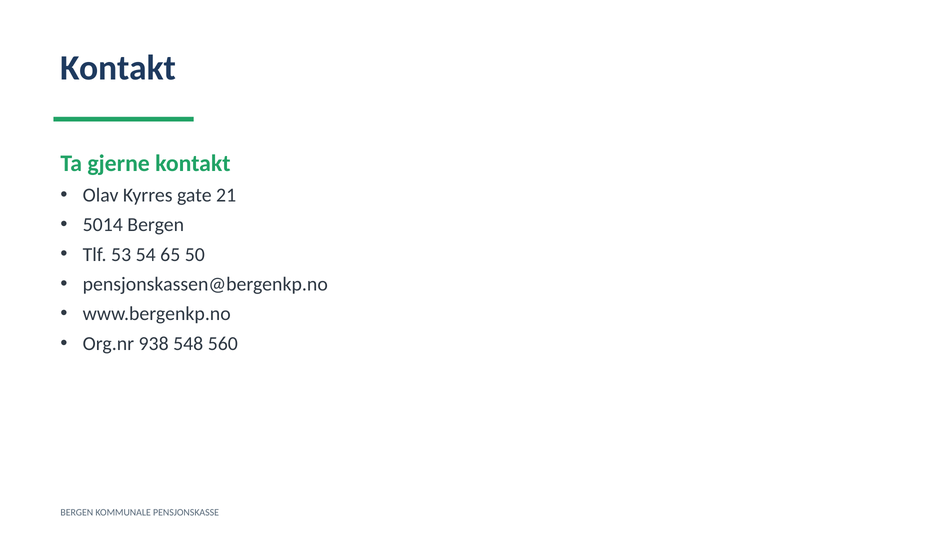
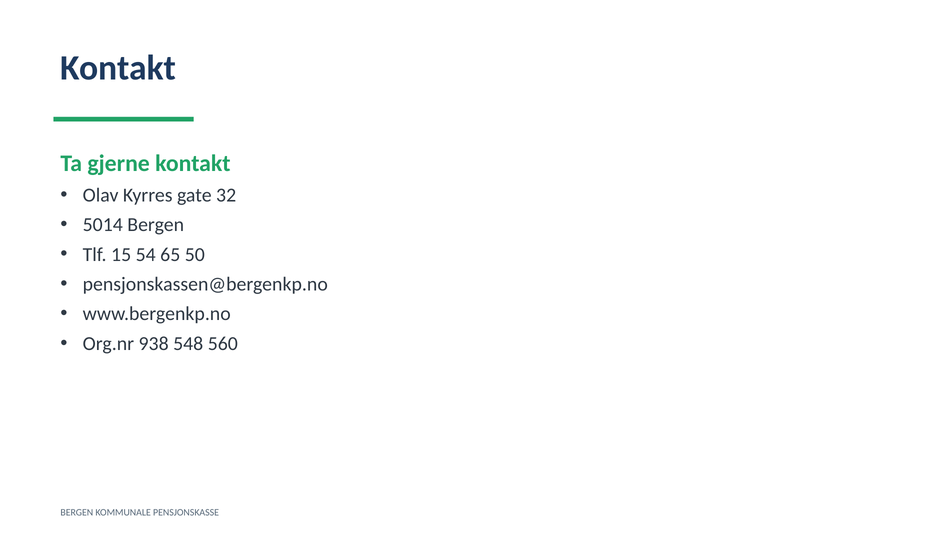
21: 21 -> 32 (226, 195)
53: 53 -> 15 (121, 255)
